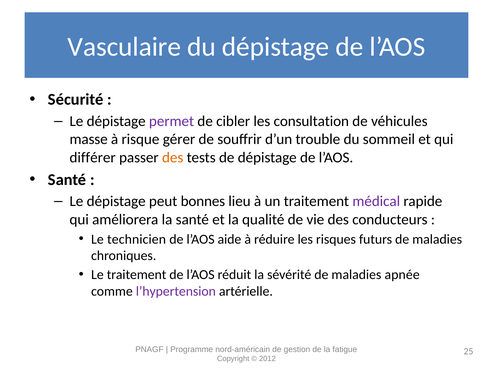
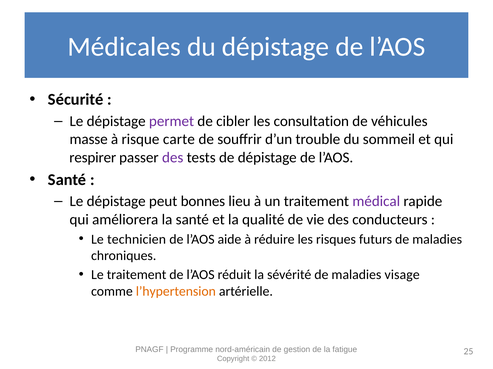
Vasculaire: Vasculaire -> Médicales (124, 47)
gérer: gérer -> carte (179, 140)
différer: différer -> respirer (93, 158)
des colour: orange -> purple (173, 158)
apnée: apnée -> visage (402, 275)
l’hypertension colour: purple -> orange (176, 292)
